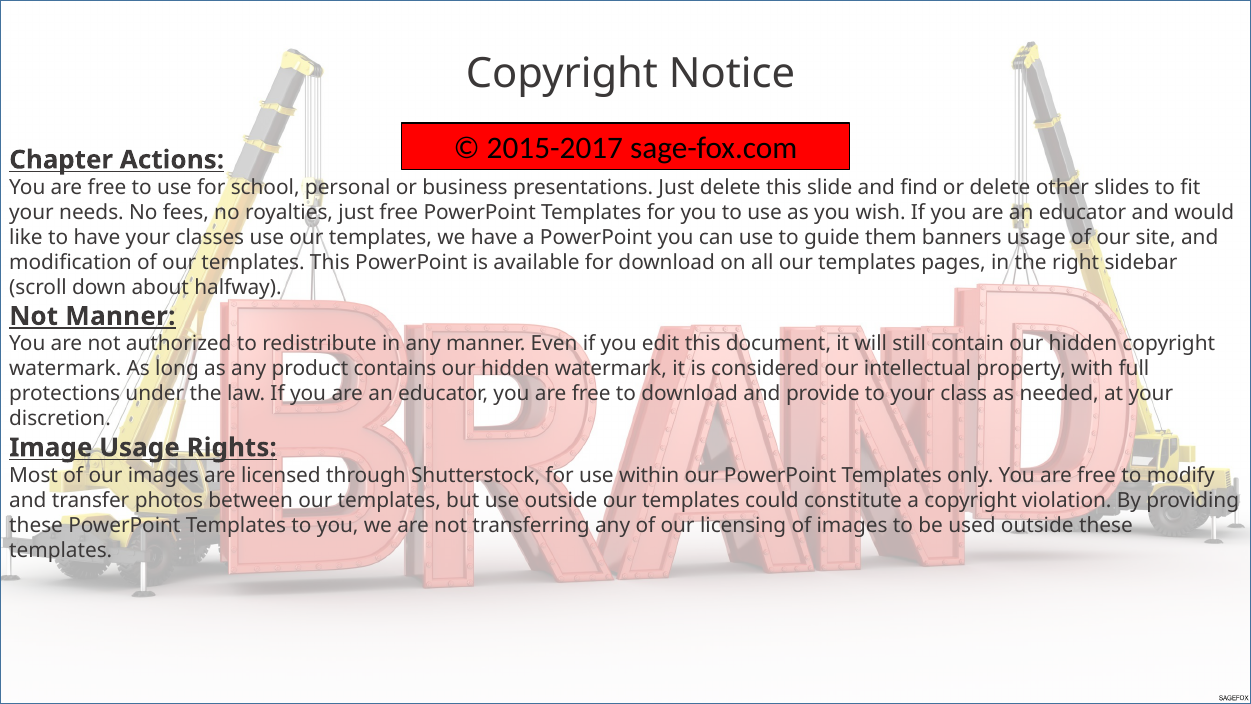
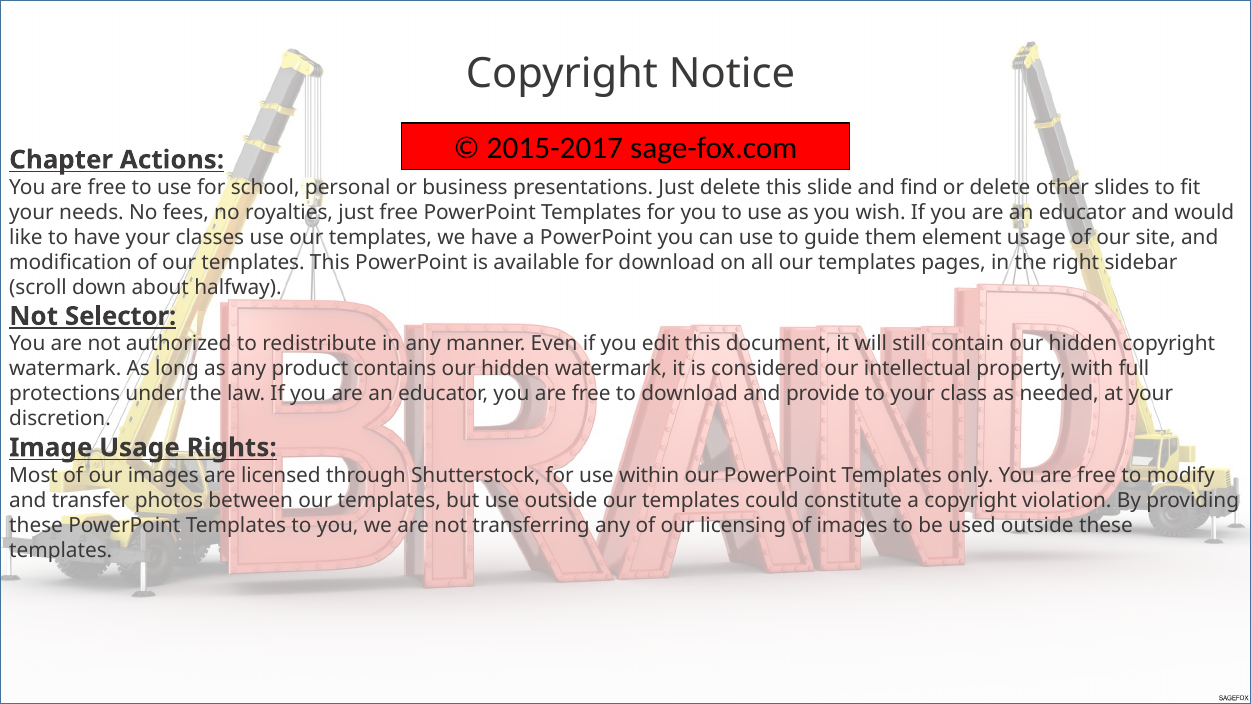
banners: banners -> element (962, 238)
Not Manner: Manner -> Selector (121, 316)
